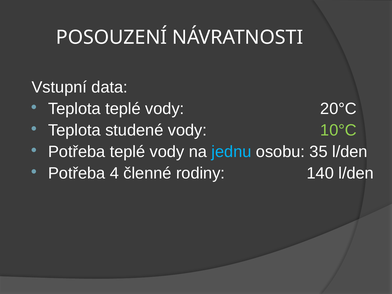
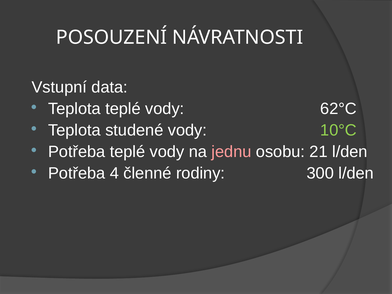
20°C: 20°C -> 62°C (338, 109)
jednu colour: light blue -> pink (231, 152)
35: 35 -> 21 (319, 152)
140: 140 -> 300 (320, 173)
